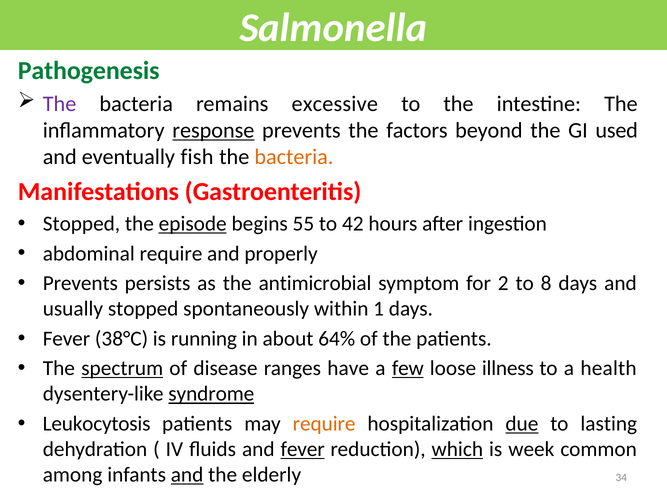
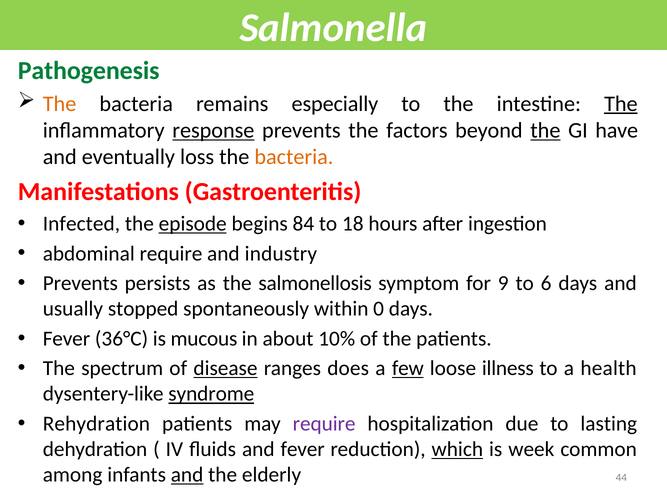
The colour: purple -> orange (60, 104)
excessive: excessive -> especially (335, 104)
The underline: none -> present (621, 104)
the underline: none -> present (545, 131)
used: used -> have (617, 131)
fish: fish -> loss (197, 157)
Stopped: Stopped -> Infected (81, 224)
55: 55 -> 84 (303, 224)
42: 42 -> 18 (353, 224)
properly: properly -> industry (281, 254)
antimicrobial: antimicrobial -> salmonellosis (315, 283)
2: 2 -> 9 (503, 283)
8: 8 -> 6 (546, 283)
1: 1 -> 0 (379, 309)
38°C: 38°C -> 36°C (122, 339)
running: running -> mucous (204, 339)
64%: 64% -> 10% (337, 339)
spectrum underline: present -> none (122, 369)
disease underline: none -> present (225, 369)
have: have -> does (348, 369)
Leukocytosis: Leukocytosis -> Rehydration (96, 424)
require colour: orange -> purple (324, 424)
due underline: present -> none (522, 424)
fever underline: present -> none (303, 450)
34: 34 -> 44 (621, 478)
